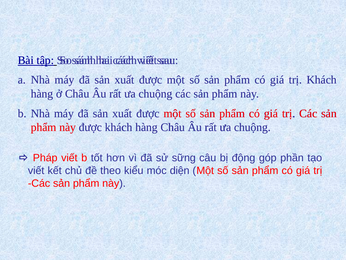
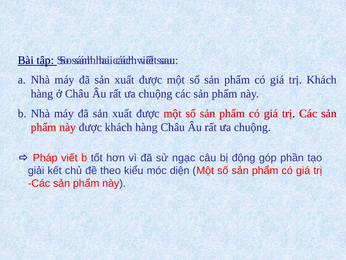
sững: sững -> ngạc (184, 158)
viết: viết -> giải (36, 170)
